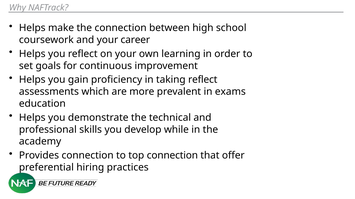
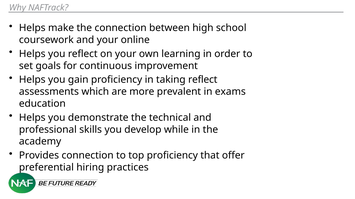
career: career -> online (135, 40)
top connection: connection -> proficiency (172, 156)
